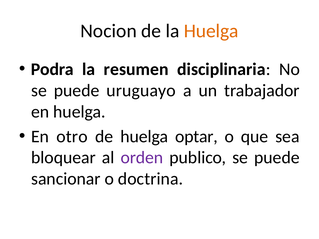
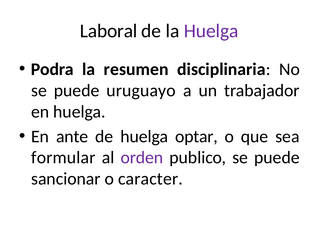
Nocion: Nocion -> Laboral (109, 31)
Huelga colour: orange -> purple (211, 31)
otro: otro -> ante (72, 137)
bloquear: bloquear -> formular (63, 158)
doctrina: doctrina -> caracter (150, 179)
